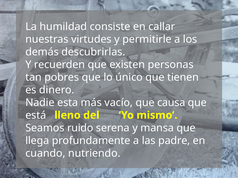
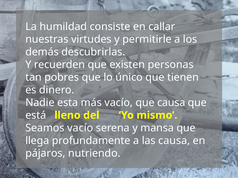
Seamos ruido: ruido -> vacío (80, 128)
las padre: padre -> causa (174, 141)
cuando: cuando -> pájaros (45, 154)
